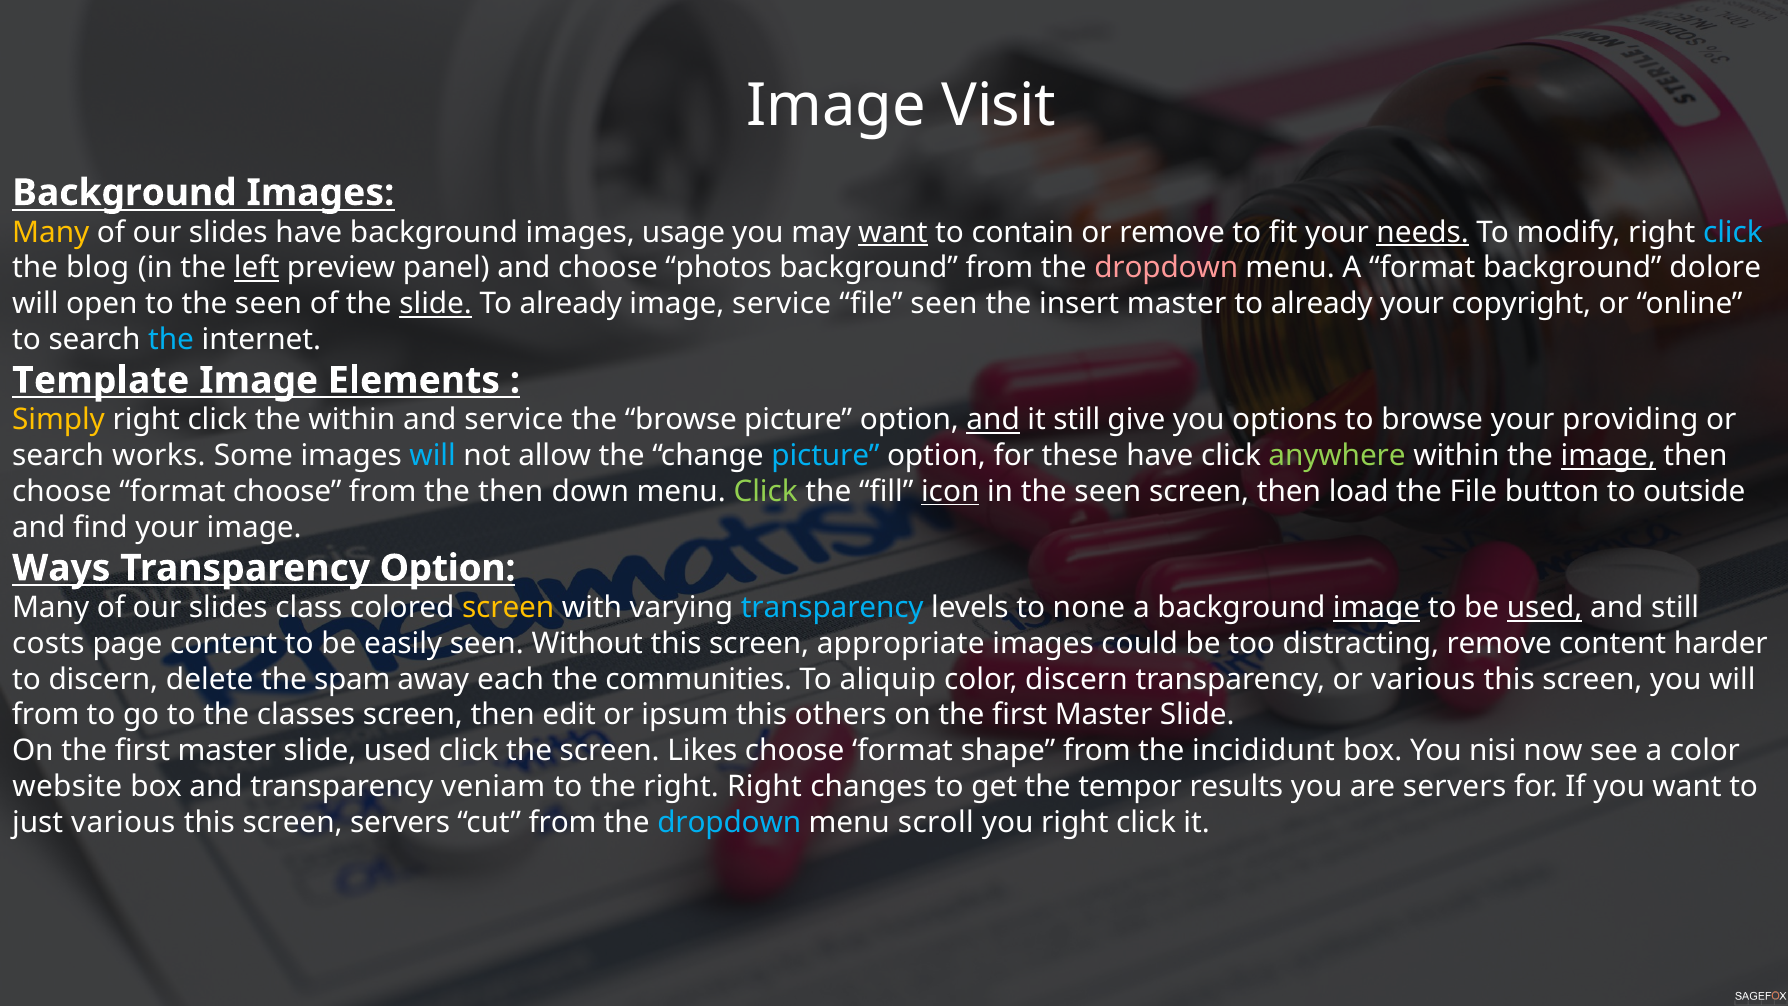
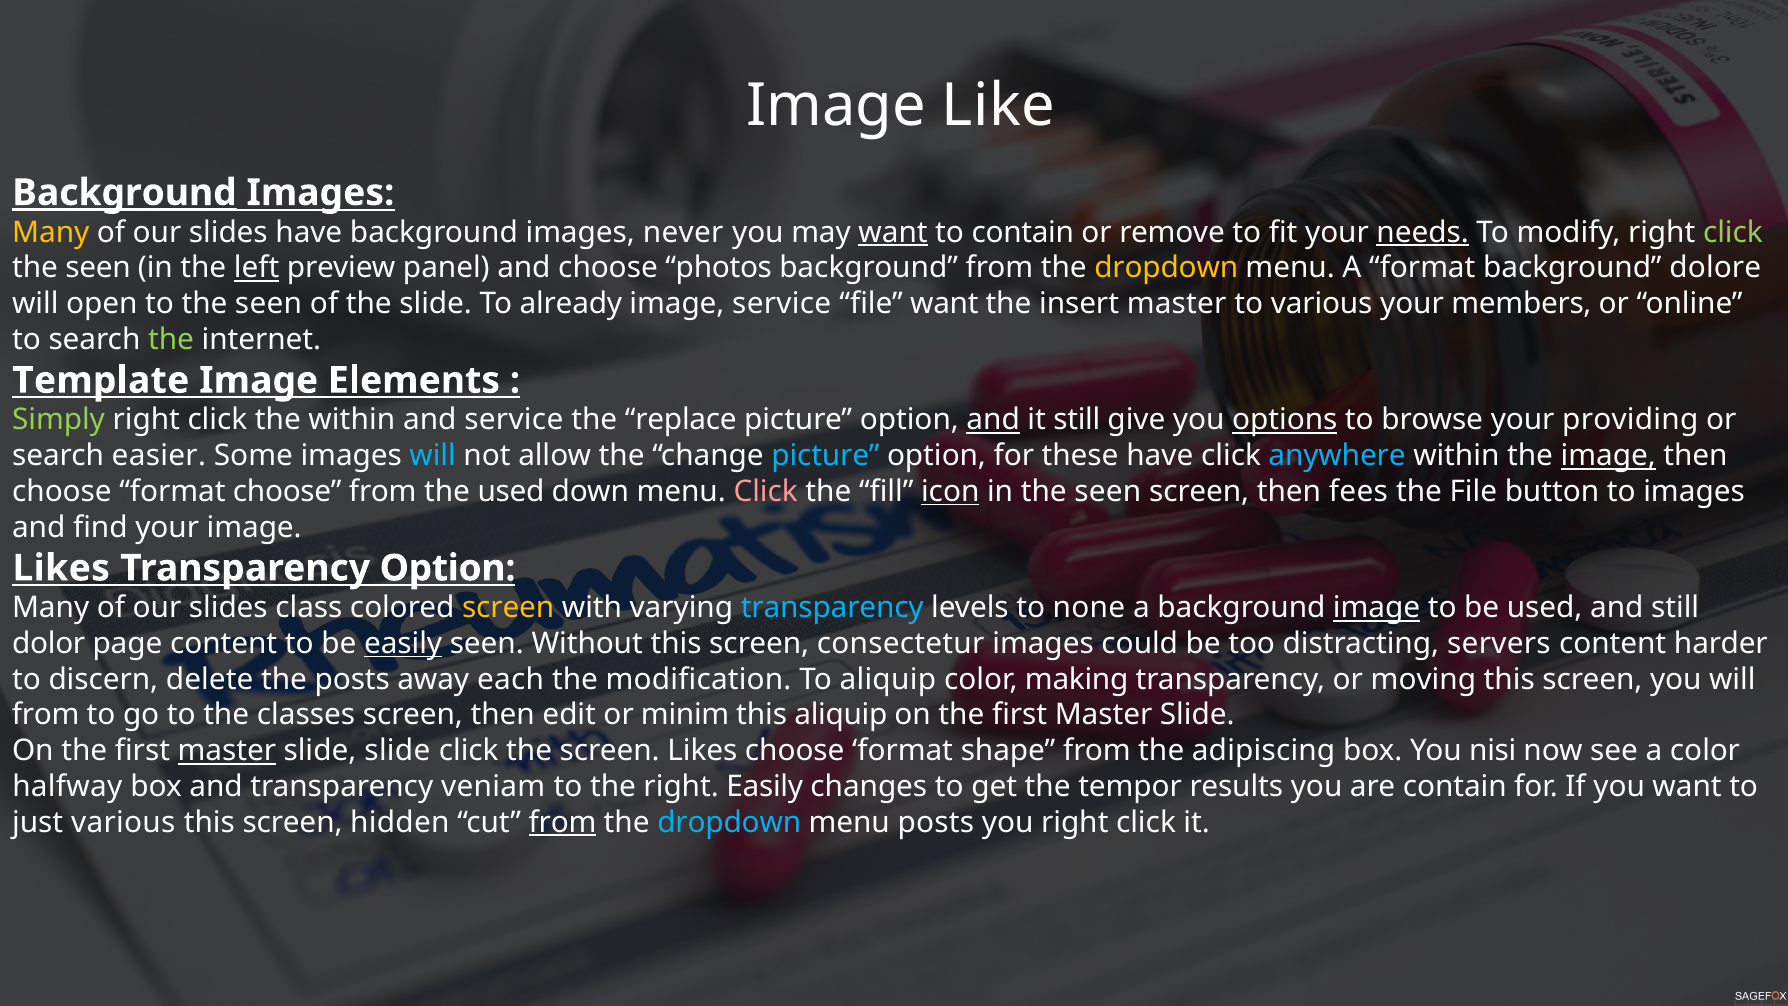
Visit: Visit -> Like (998, 105)
Background underline: none -> present (124, 193)
usage: usage -> never (683, 232)
click colour: light blue -> light green (1733, 232)
blog: blog -> seen (98, 268)
dropdown colour: pink -> yellow (1166, 268)
slide underline: present -> none (436, 304)
file seen: seen -> want (944, 304)
already: already -> various (1322, 304)
copyright: copyright -> members (1521, 304)
the colour: light blue -> light green (171, 340)
Simply colour: yellow -> light green (59, 420)
the browse: browse -> replace (681, 420)
options underline: none -> present (1285, 420)
works: works -> easier (159, 456)
anywhere colour: light green -> light blue (1337, 456)
the then: then -> used (511, 492)
Click colour: light green -> pink (766, 492)
load: load -> fees (1358, 492)
to outside: outside -> images (1694, 492)
Ways: Ways -> Likes (61, 568)
used underline: present -> none (1545, 608)
costs: costs -> dolor (49, 643)
easily underline: none -> present (403, 643)
appropriate: appropriate -> consectetur (901, 643)
distracting remove: remove -> servers (1499, 643)
the spam: spam -> posts (352, 679)
communities: communities -> modification (699, 679)
color discern: discern -> making (1077, 679)
or various: various -> moving (1423, 679)
ipsum: ipsum -> minim (685, 715)
this others: others -> aliquip (841, 715)
master underline: none -> present (227, 751)
slide used: used -> slide (397, 751)
incididunt: incididunt -> adipiscing (1264, 751)
website: website -> halfway (67, 786)
right Right: Right -> Easily (765, 786)
are servers: servers -> contain (1455, 786)
screen servers: servers -> hidden (400, 822)
from underline: none -> present (562, 822)
menu scroll: scroll -> posts (936, 822)
